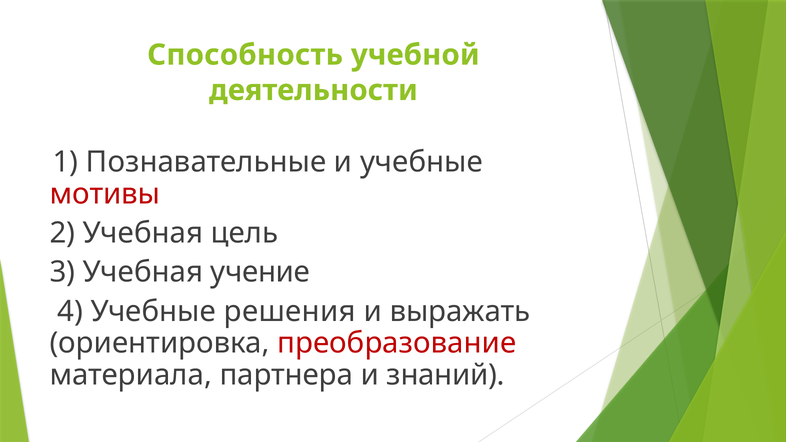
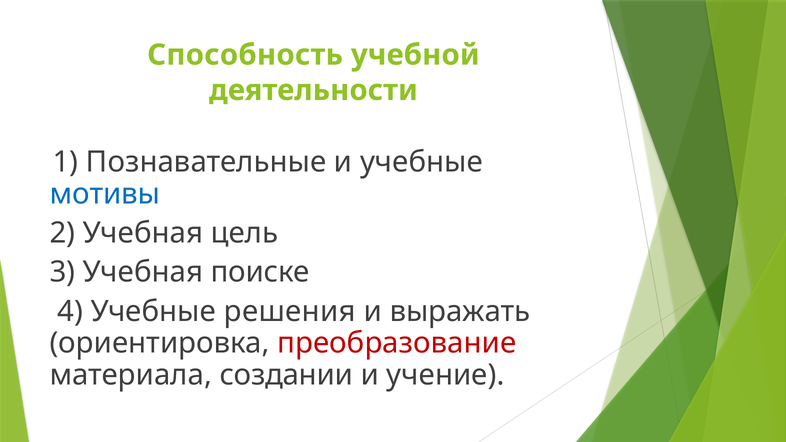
мотивы colour: red -> blue (105, 194)
учение: учение -> поиске (260, 272)
партнера: партнера -> создании (286, 375)
знаний: знаний -> учение (445, 375)
